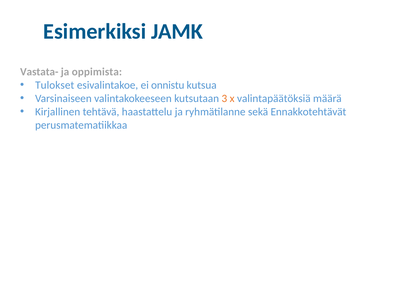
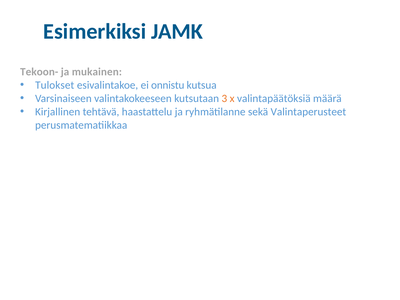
Vastata-: Vastata- -> Tekoon- (39, 72)
oppimista: oppimista -> mukainen (97, 72)
Ennakkotehtävät: Ennakkotehtävät -> Valintaperusteet (308, 112)
